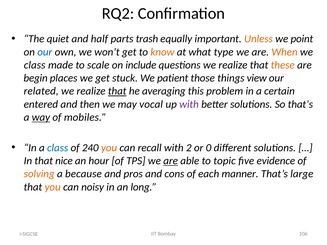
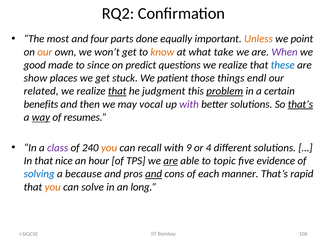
quiet: quiet -> most (58, 39)
half: half -> four (100, 39)
trash: trash -> done (147, 39)
our colour: blue -> orange (45, 52)
type: type -> take (224, 52)
When colour: orange -> purple (285, 52)
class: class -> good (35, 65)
scale: scale -> since (98, 65)
include: include -> predict (141, 65)
these colour: orange -> blue (283, 65)
begin: begin -> show (35, 78)
view: view -> endl (257, 78)
averaging: averaging -> judgment (164, 91)
problem underline: none -> present (225, 91)
entered: entered -> benefits (41, 104)
that’s underline: none -> present (300, 104)
mobiles: mobiles -> resumes (85, 117)
class colour: blue -> purple (58, 148)
2: 2 -> 9 (189, 148)
0: 0 -> 4 (209, 148)
solving colour: orange -> blue (39, 174)
and underline: none -> present (154, 174)
large: large -> rapid (302, 174)
noisy: noisy -> solve (93, 187)
